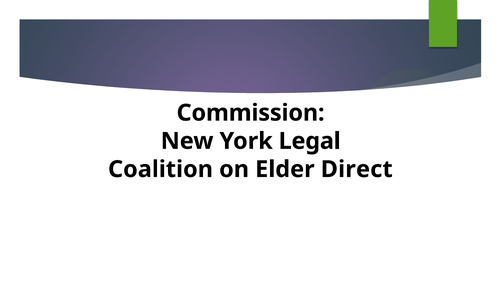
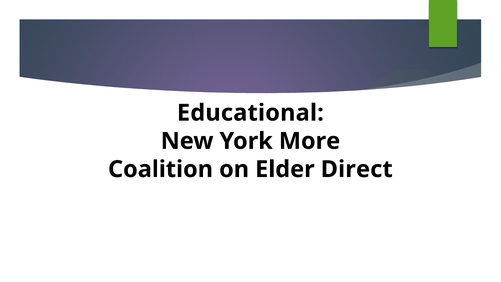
Commission: Commission -> Educational (250, 113)
Legal: Legal -> More (310, 141)
